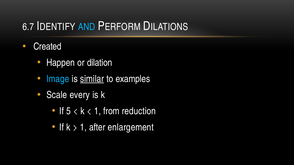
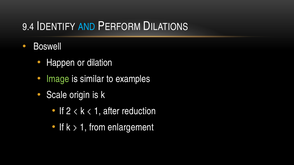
6.7: 6.7 -> 9.4 (28, 27)
Created: Created -> Boswell (47, 47)
Image colour: light blue -> light green (58, 79)
similar underline: present -> none (92, 79)
every: every -> origin (80, 95)
5: 5 -> 2 (69, 111)
from: from -> after (111, 111)
after: after -> from (97, 127)
